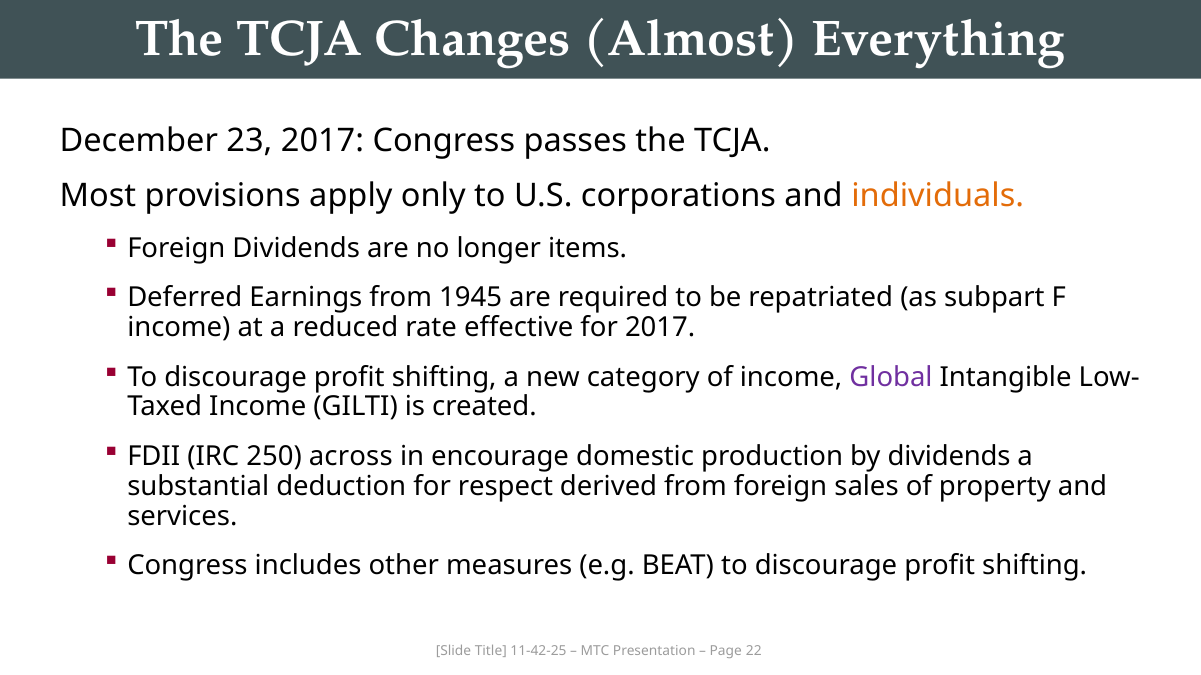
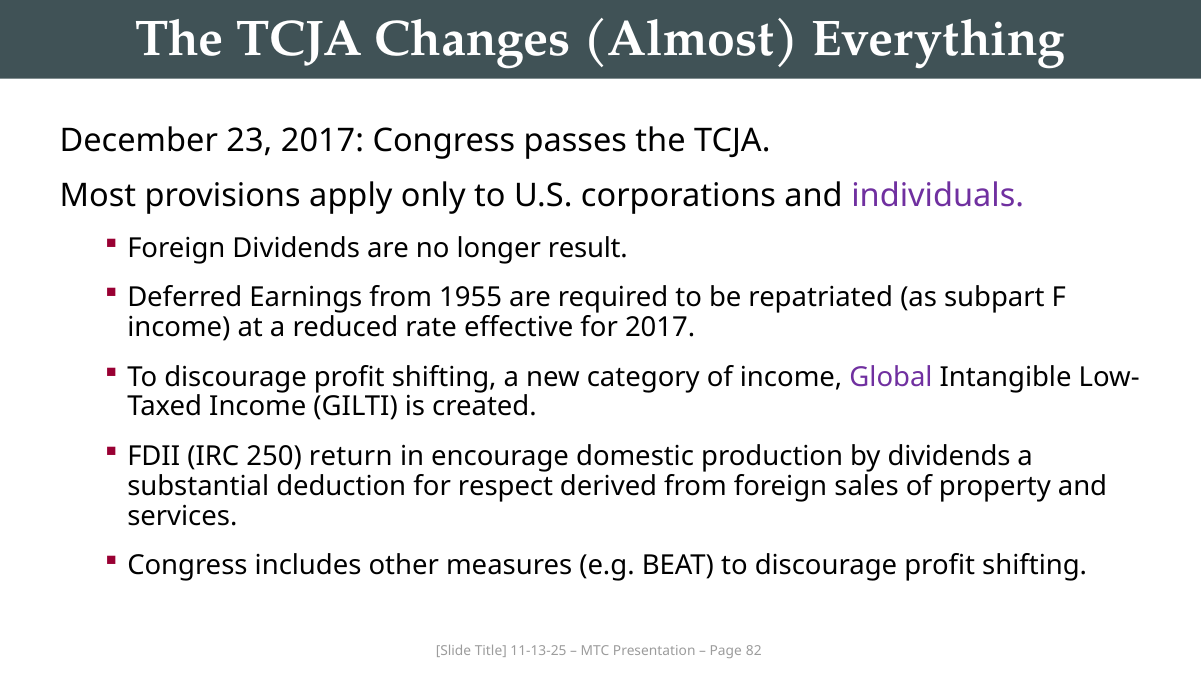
individuals colour: orange -> purple (938, 196)
items: items -> result (588, 248)
1945: 1945 -> 1955 (471, 298)
across: across -> return (351, 457)
11-42-25: 11-42-25 -> 11-13-25 (538, 652)
22: 22 -> 82 (754, 652)
